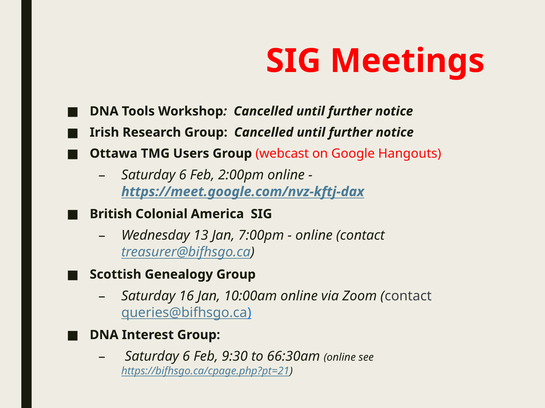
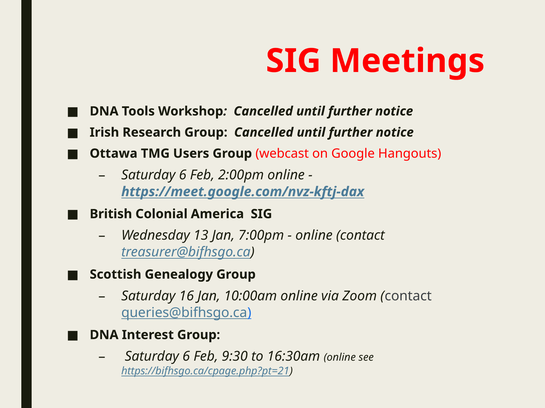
66:30am: 66:30am -> 16:30am (294, 357)
